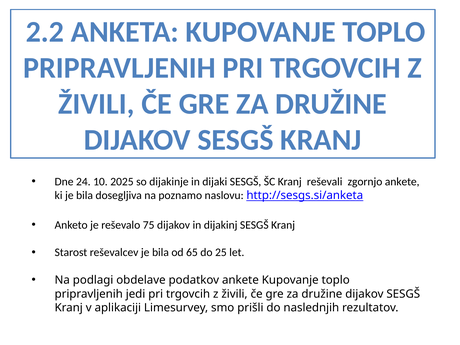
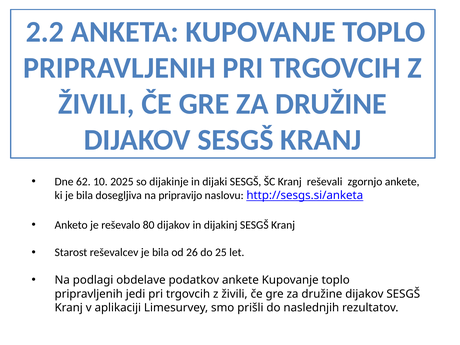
24: 24 -> 62 (83, 182)
poznamo: poznamo -> pripravijo (180, 195)
75: 75 -> 80 (149, 225)
65: 65 -> 26 (192, 253)
